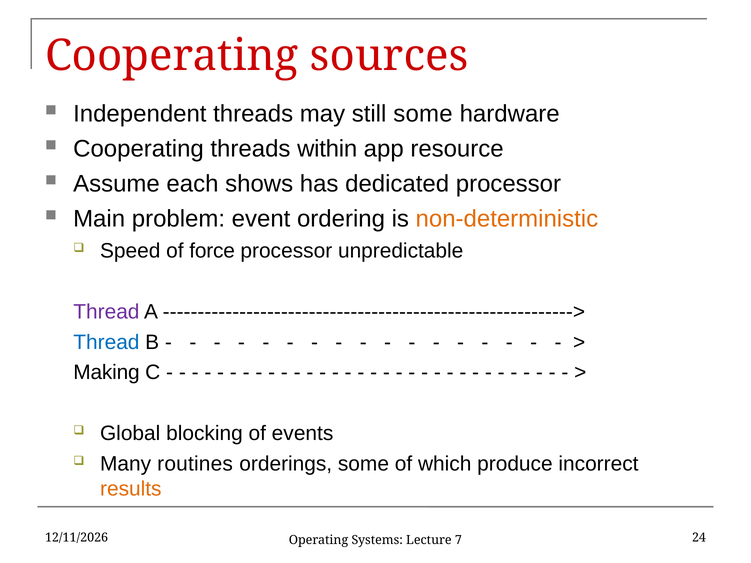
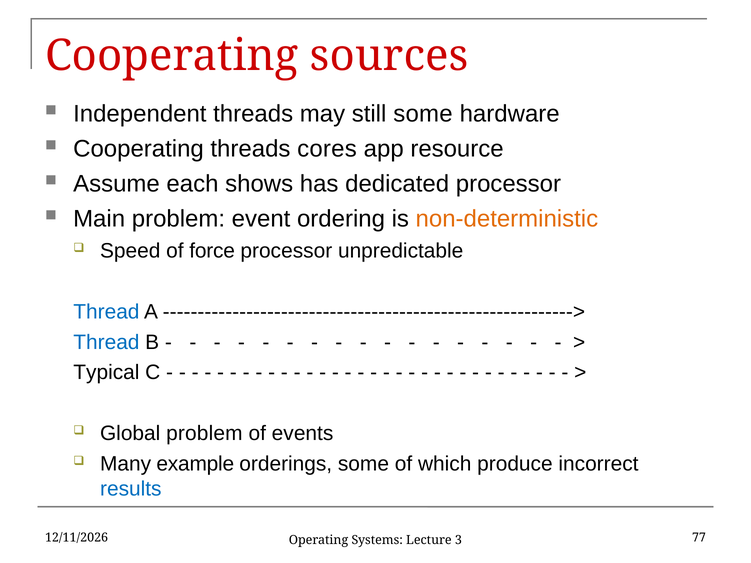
within: within -> cores (327, 149)
Thread colour: purple -> blue (106, 312)
Making: Making -> Typical (106, 373)
Global blocking: blocking -> problem (204, 434)
routines: routines -> example (195, 464)
results colour: orange -> blue (131, 489)
24: 24 -> 77 (699, 538)
7: 7 -> 3 (458, 540)
